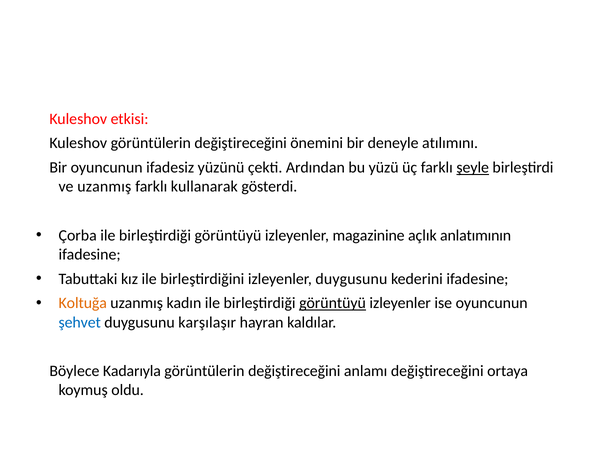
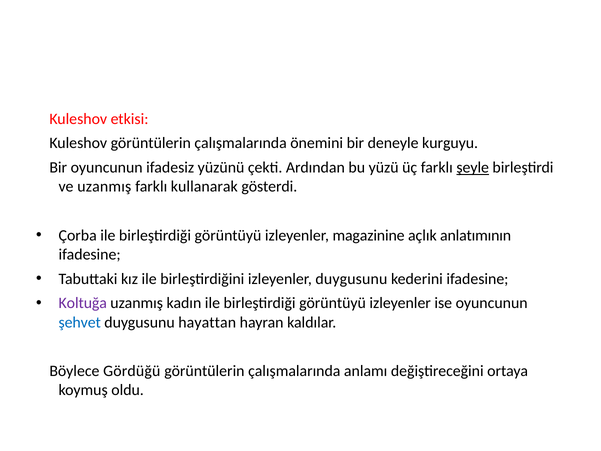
Kuleshov görüntülerin değiştireceğini: değiştireceğini -> çalışmalarında (241, 143)
atılımını: atılımını -> kurguyu (450, 143)
Koltuğa colour: orange -> purple (83, 303)
görüntüyü underline: present -> none (333, 303)
karşılaşır: karşılaşır -> hayattan (207, 322)
Kadarıyla: Kadarıyla -> Gördüğü (132, 371)
değiştireceğini: değiştireceğini -> çalışmalarında (294, 371)
